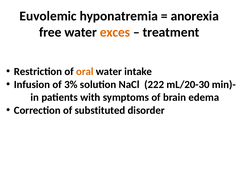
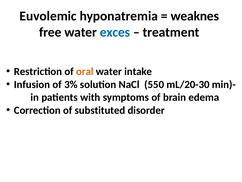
anorexia: anorexia -> weaknes (195, 16)
exces colour: orange -> blue (115, 32)
222: 222 -> 550 (154, 84)
